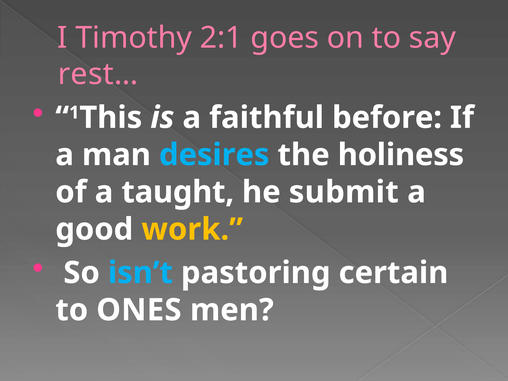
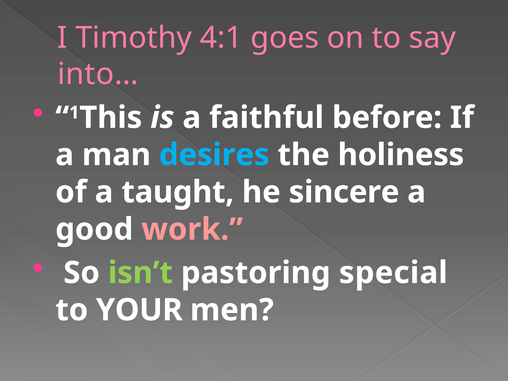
2:1: 2:1 -> 4:1 (221, 38)
rest…: rest… -> into… (98, 74)
submit: submit -> sincere (344, 192)
work colour: yellow -> pink (192, 229)
isn’t colour: light blue -> light green (140, 273)
certain: certain -> special (393, 273)
ONES: ONES -> YOUR (139, 310)
